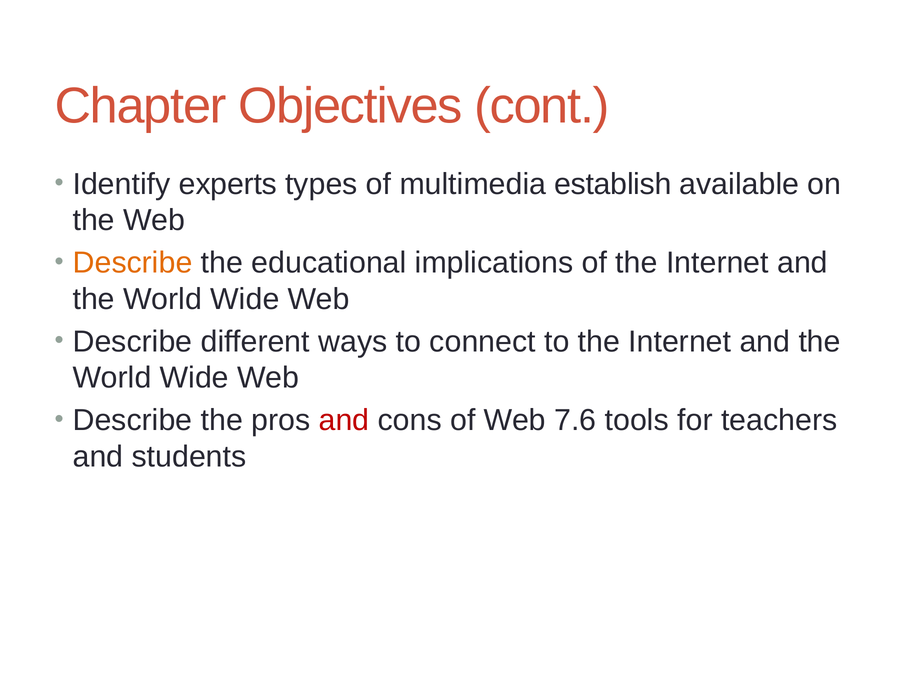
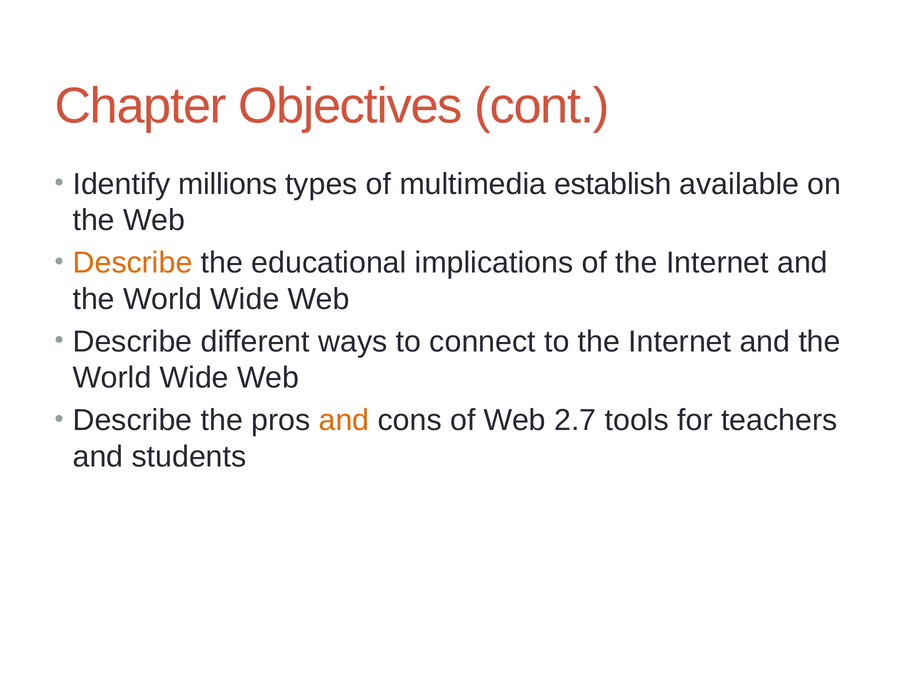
experts: experts -> millions (228, 184)
and colour: red -> orange (344, 421)
7.6: 7.6 -> 2.7 (575, 421)
